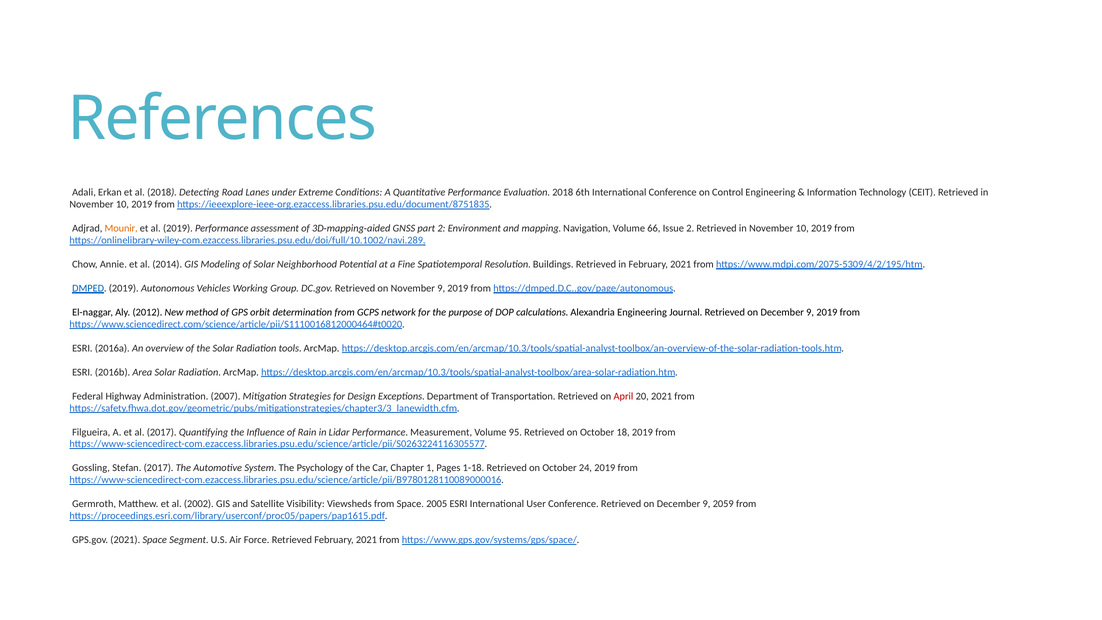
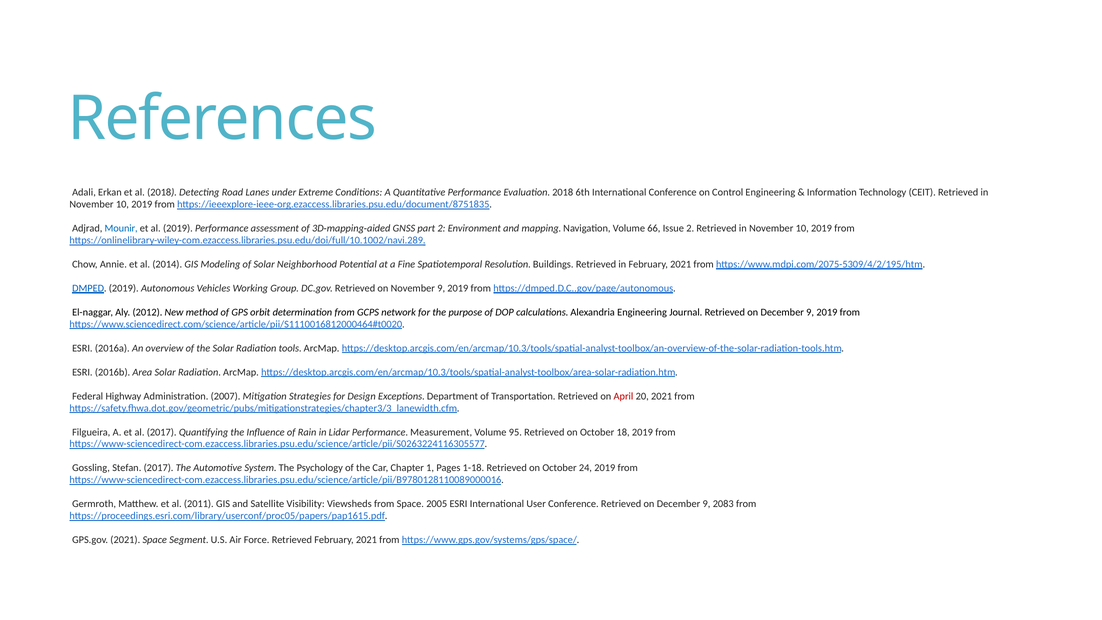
Mounir colour: orange -> blue (121, 228)
2002: 2002 -> 2011 (199, 504)
2059: 2059 -> 2083 (723, 504)
